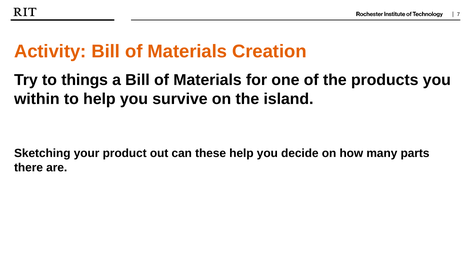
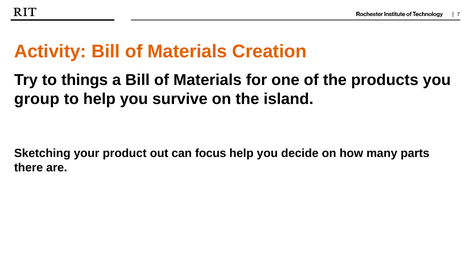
within: within -> group (37, 99)
these: these -> focus (211, 153)
